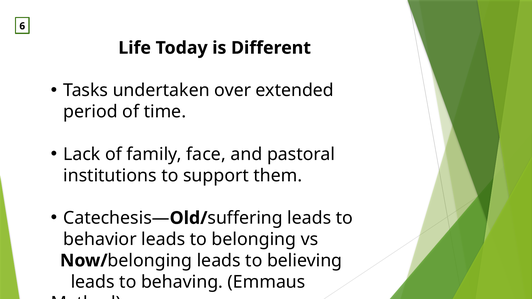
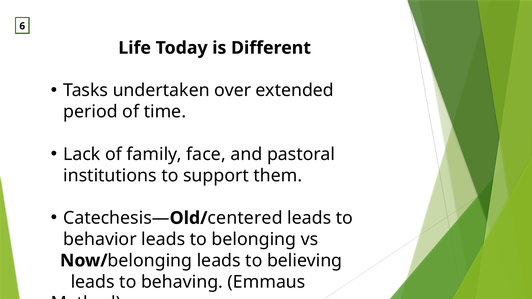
suffering: suffering -> centered (245, 218)
